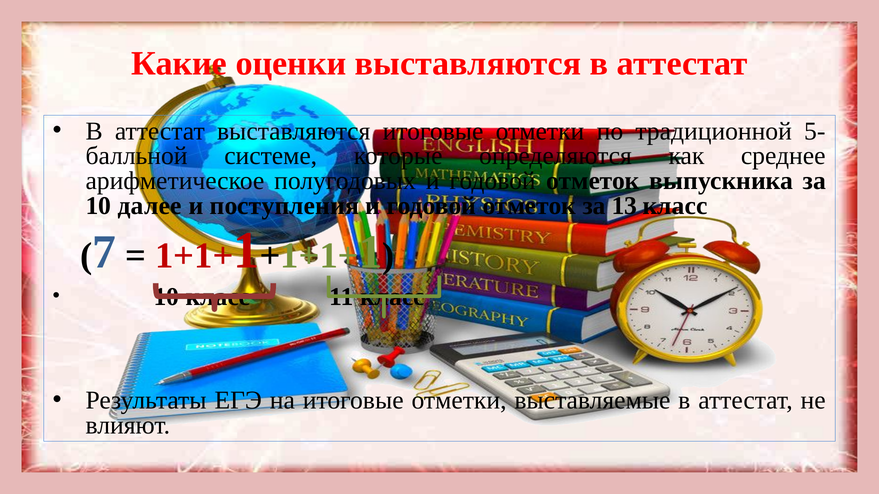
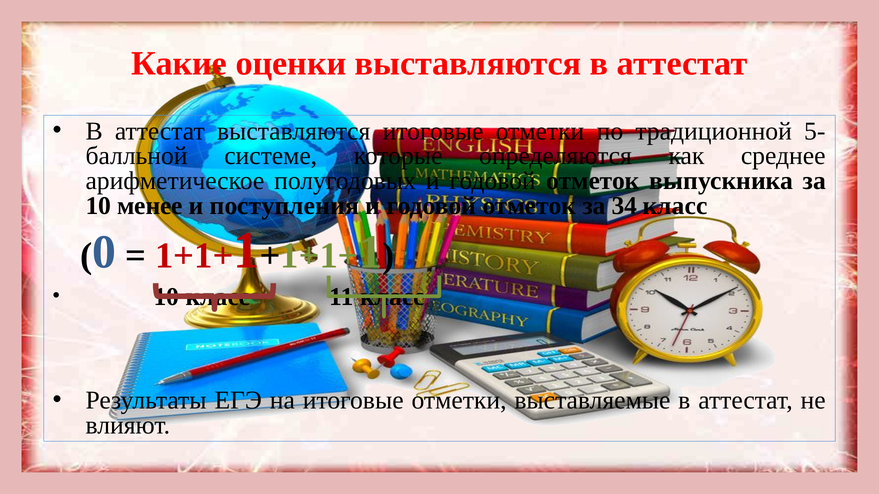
далее: далее -> менее (150, 206)
13: 13 -> 34 (624, 206)
7: 7 -> 0 (104, 252)
